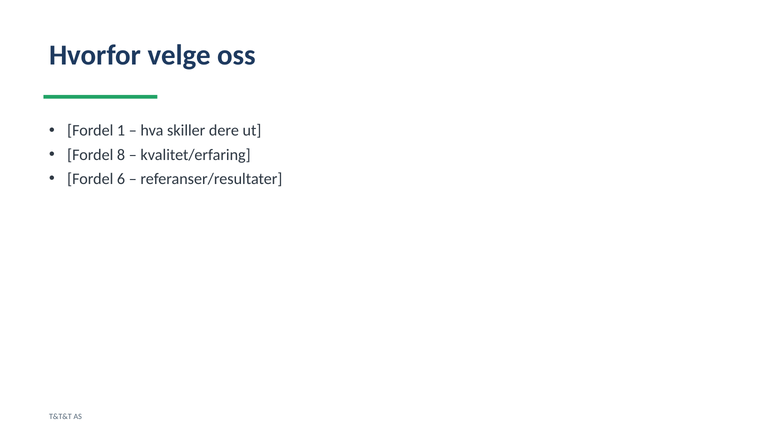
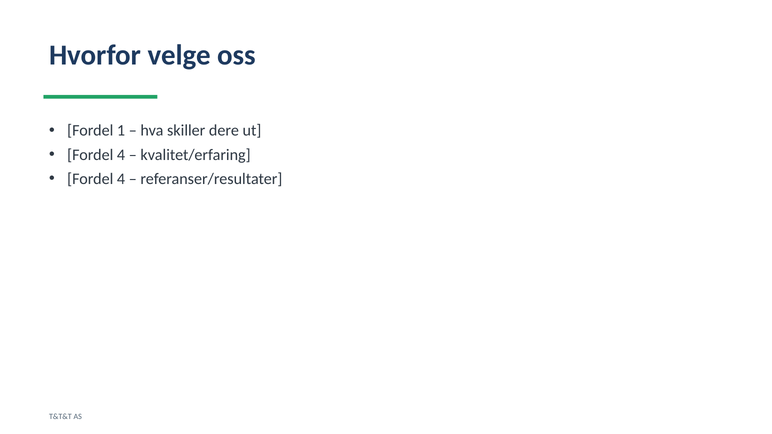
8: 8 -> 4 (121, 155)
6: 6 -> 4 (121, 179)
